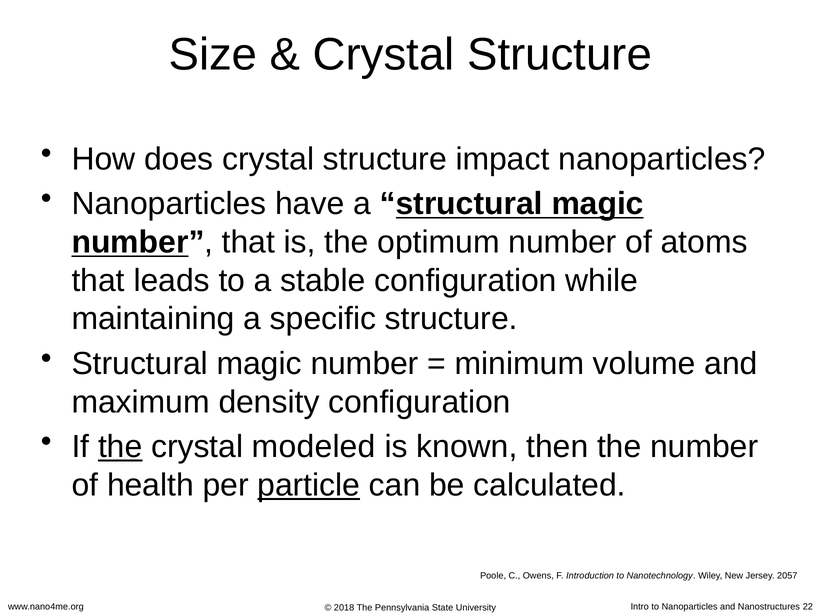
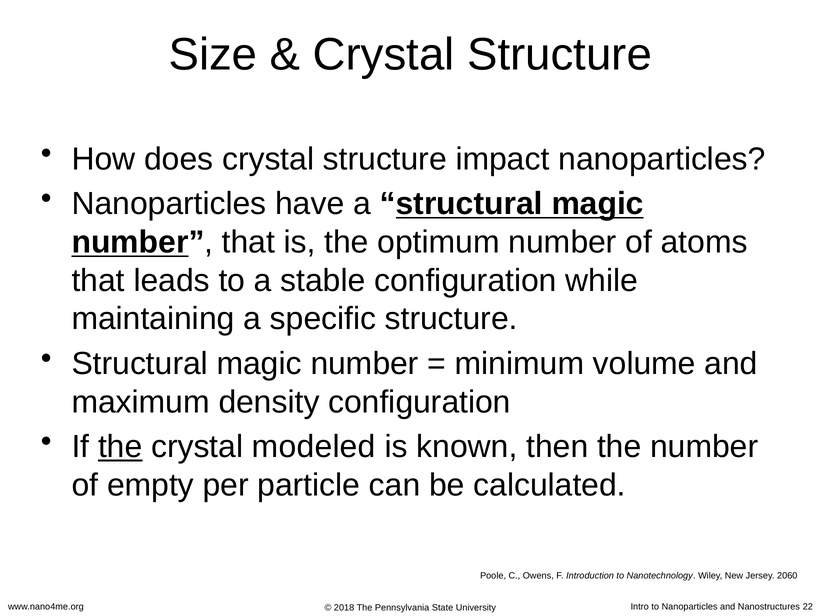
health: health -> empty (150, 485)
particle underline: present -> none (309, 485)
2057: 2057 -> 2060 (787, 576)
